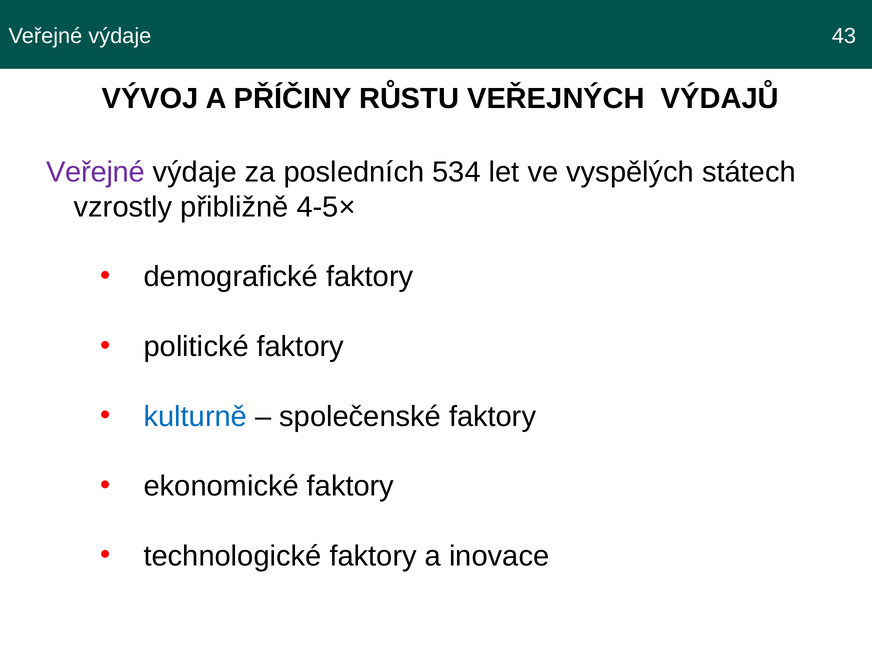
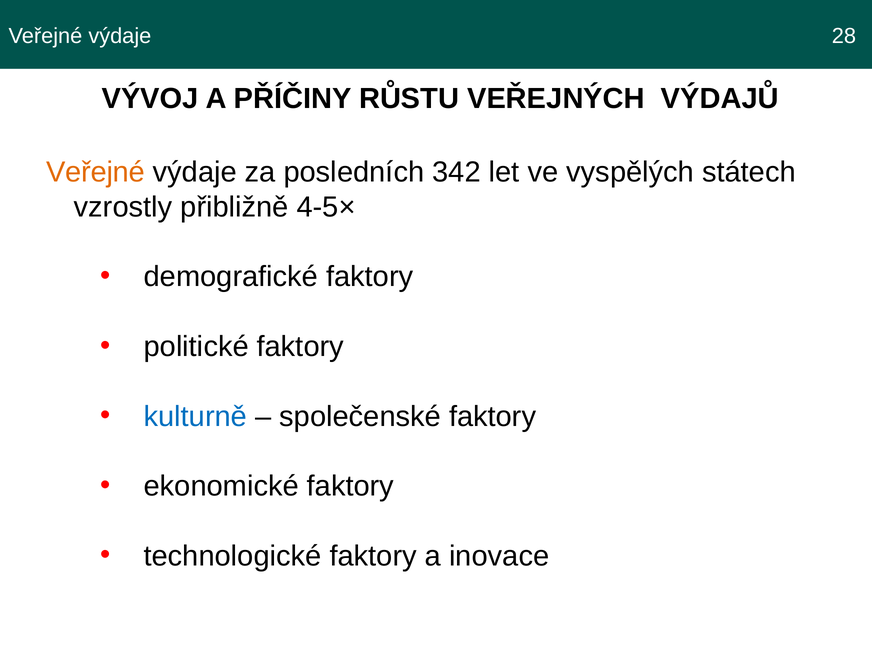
43: 43 -> 28 (844, 36)
Veřejné colour: purple -> orange (96, 172)
534: 534 -> 342 (457, 172)
